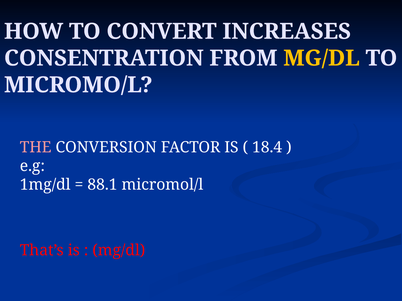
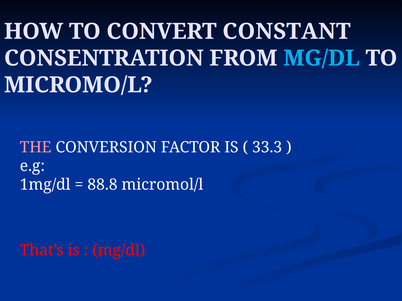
INCREASES: INCREASES -> CONSTANT (287, 32)
MG/DL colour: yellow -> light blue (322, 58)
18.4: 18.4 -> 33.3 (267, 148)
88.1: 88.1 -> 88.8 (102, 185)
